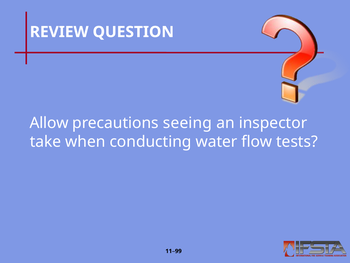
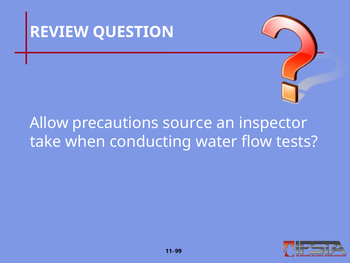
seeing: seeing -> source (187, 123)
